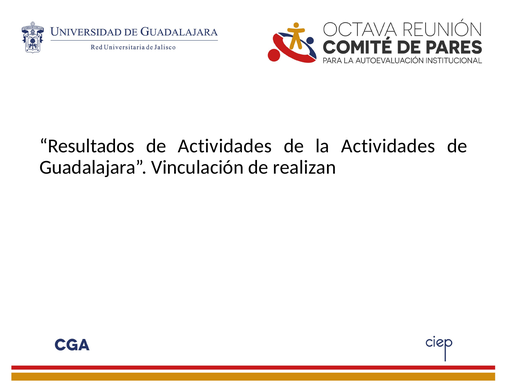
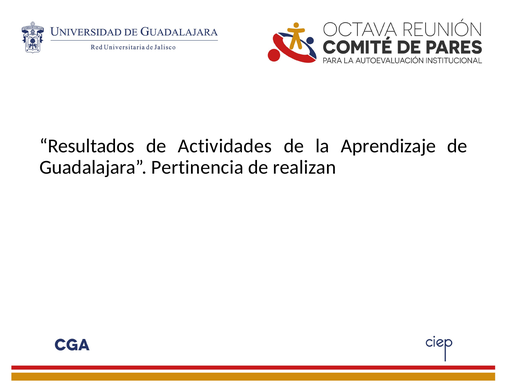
la Actividades: Actividades -> Aprendizaje (388, 146)
Vinculación: Vinculación -> Pertinencia (197, 167)
